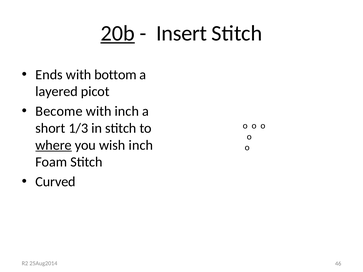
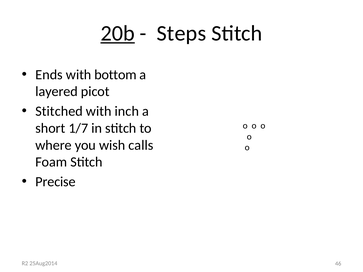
Insert: Insert -> Steps (181, 33)
Become: Become -> Stitched (59, 111)
1/3: 1/3 -> 1/7 (78, 128)
where underline: present -> none (54, 145)
wish inch: inch -> calls (141, 145)
Curved: Curved -> Precise (56, 182)
